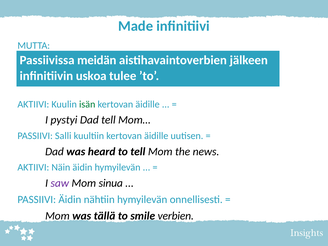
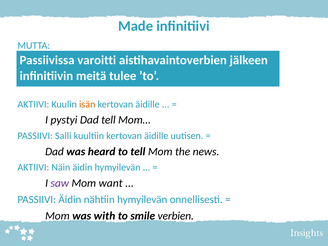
meidän: meidän -> varoitti (97, 60)
uskoa: uskoa -> meitä (91, 76)
isän colour: green -> orange (87, 104)
sinua: sinua -> want (111, 183)
tällä: tällä -> with (105, 216)
